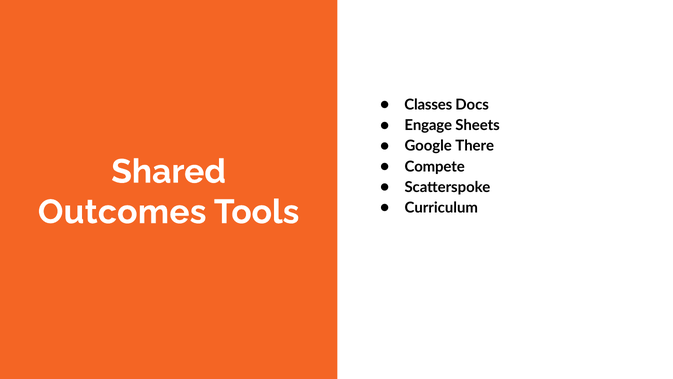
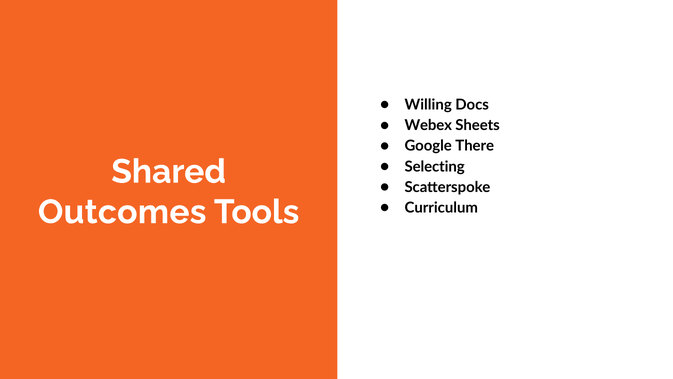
Classes: Classes -> Willing (428, 105)
Engage: Engage -> Webex (428, 125)
Compete: Compete -> Selecting (435, 166)
